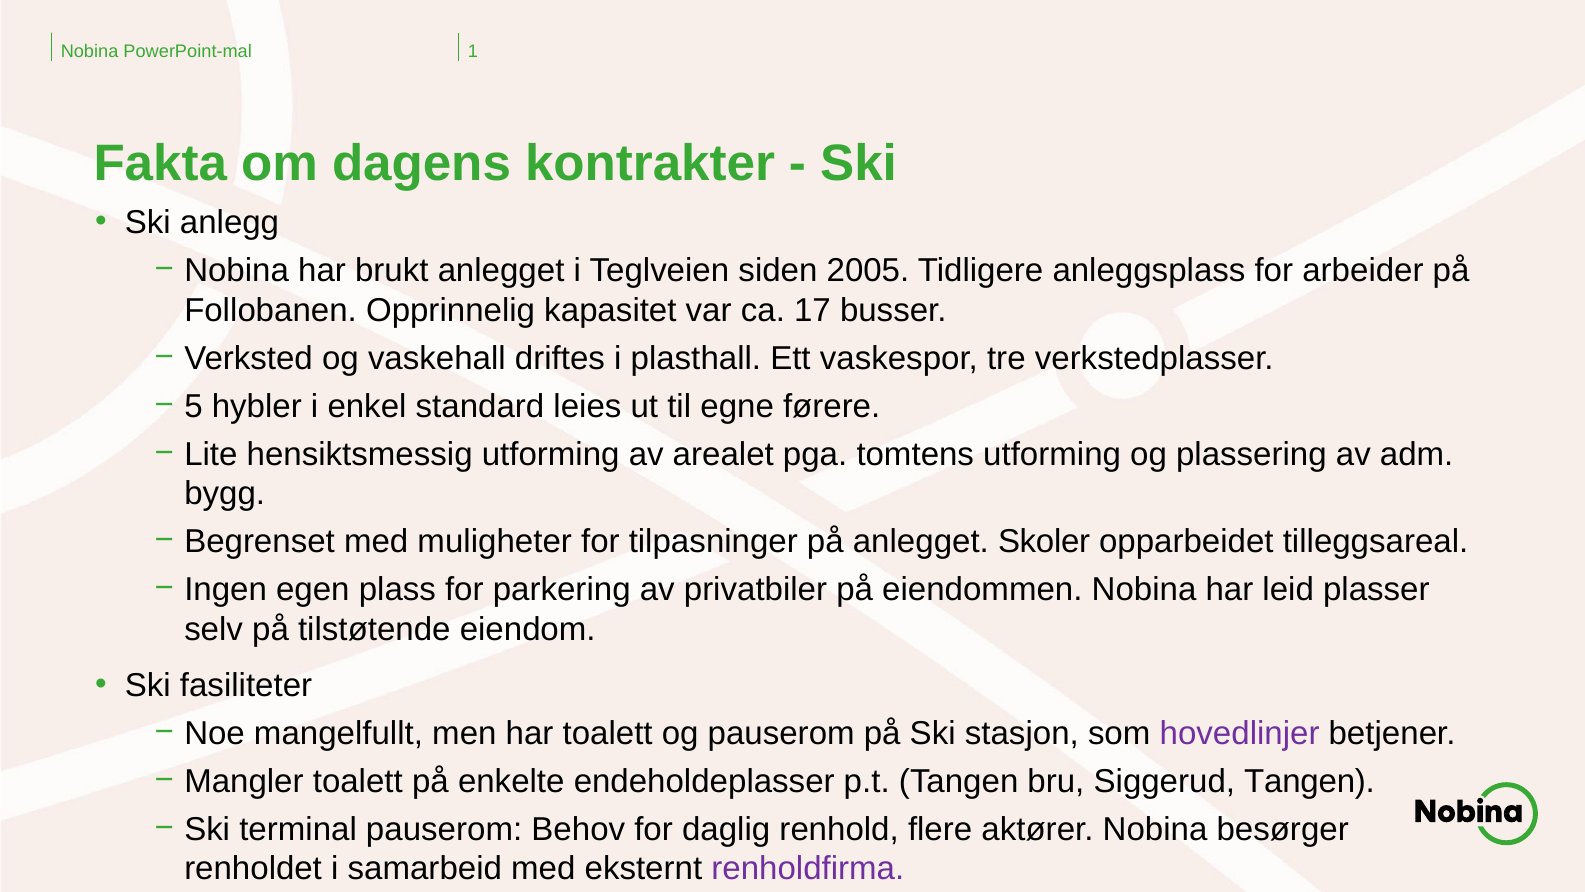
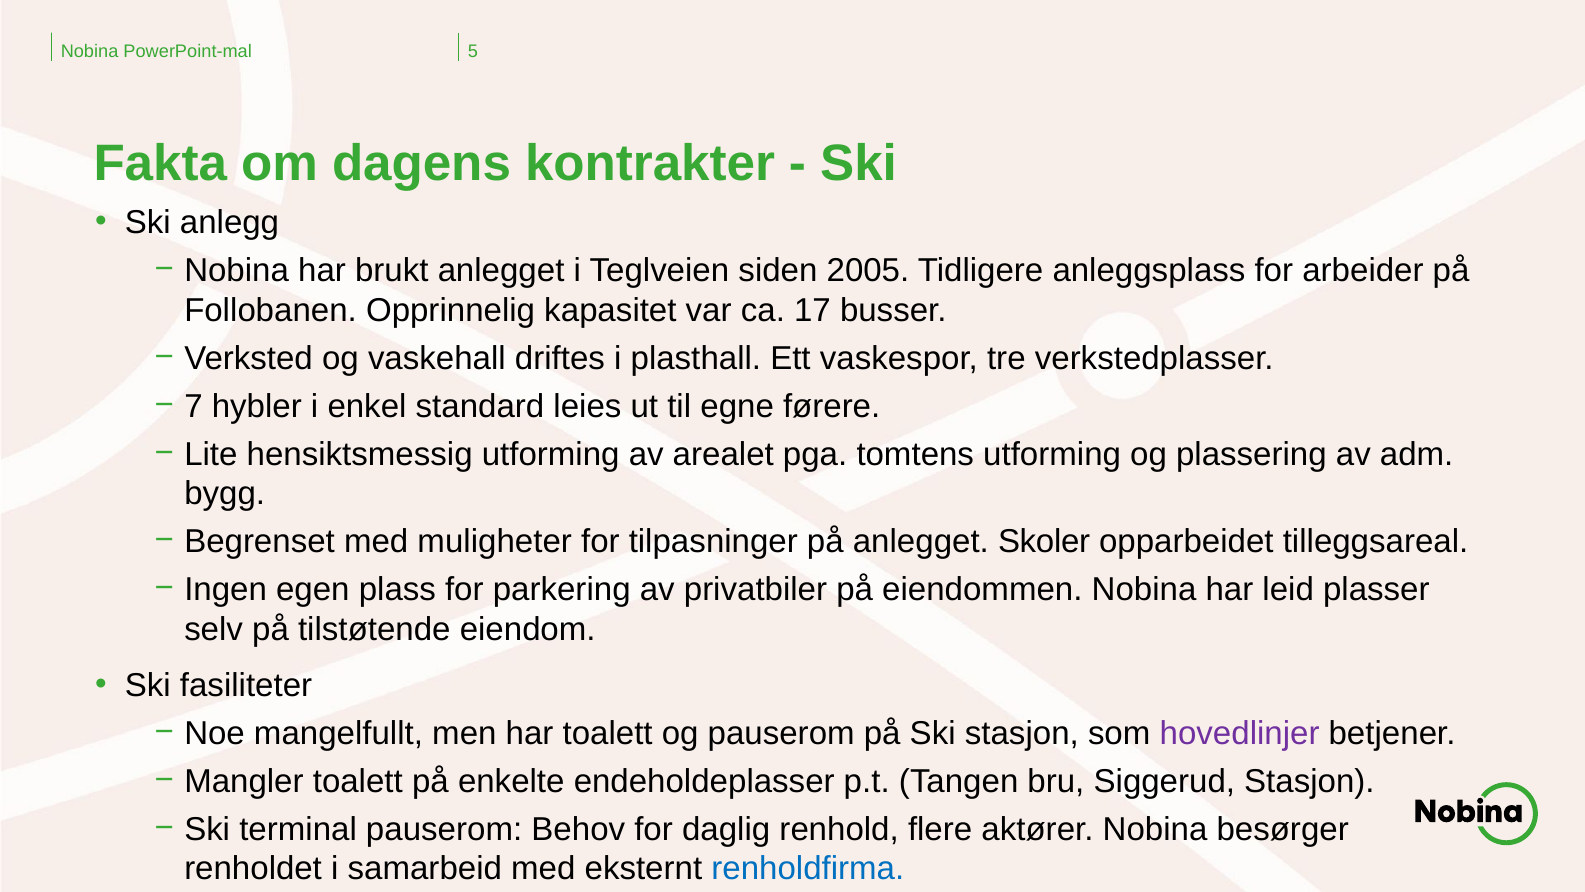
1: 1 -> 5 (473, 51)
5: 5 -> 7 (193, 406)
Siggerud Tangen: Tangen -> Stasjon (1309, 781)
renholdfirma colour: purple -> blue (808, 868)
